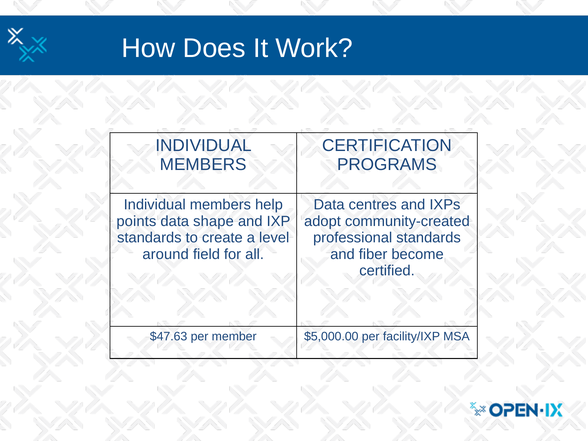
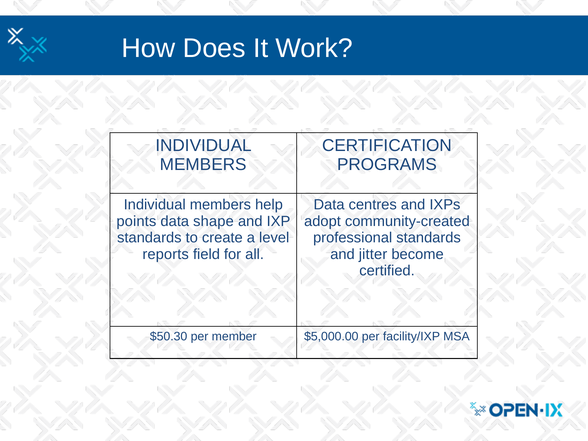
around: around -> reports (166, 254)
fiber: fiber -> jitter (373, 254)
$47.63: $47.63 -> $50.30 (169, 336)
